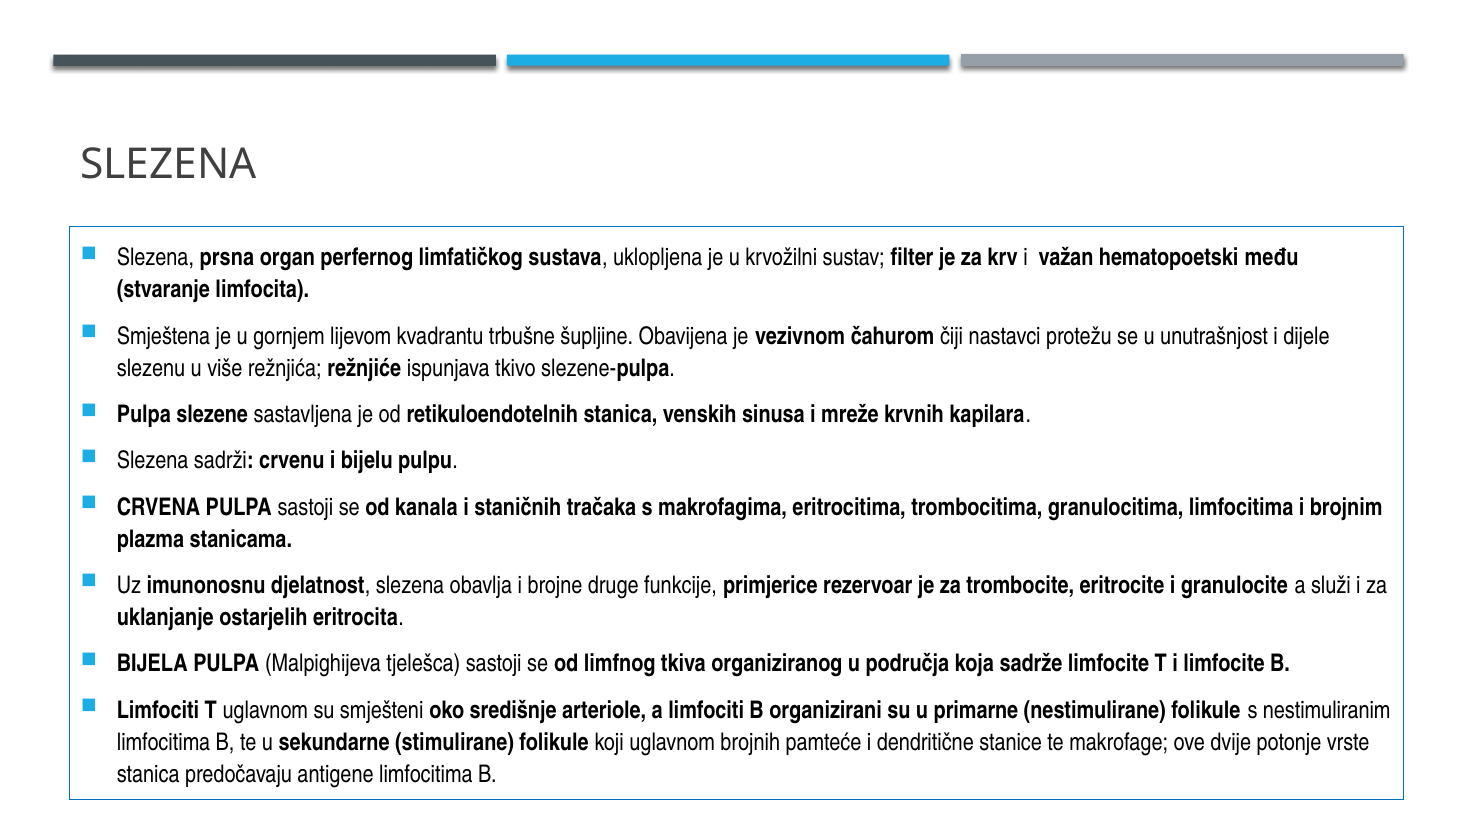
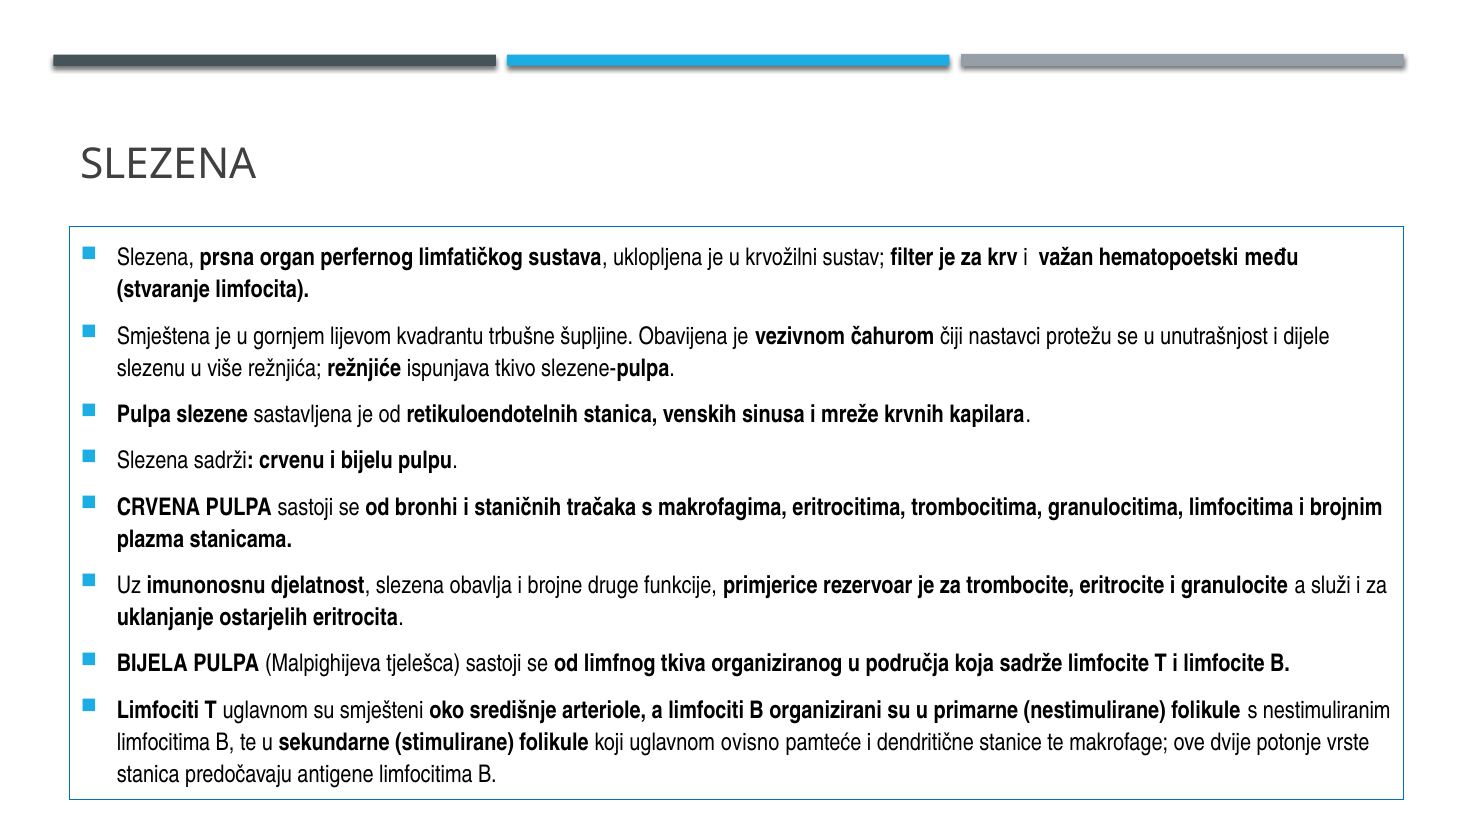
kanala: kanala -> bronhi (426, 507)
brojnih: brojnih -> ovisno (750, 742)
